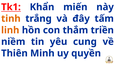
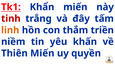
tinh colour: orange -> red (11, 18)
cung: cung -> khấn (85, 41)
Thiên Minh: Minh -> Miến (42, 53)
